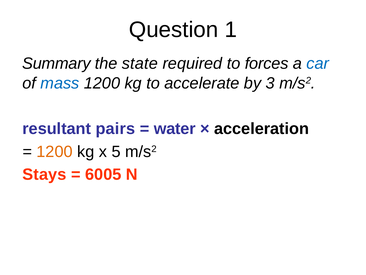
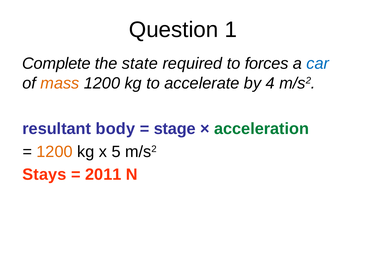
Summary: Summary -> Complete (56, 63)
mass colour: blue -> orange (60, 83)
3: 3 -> 4 (270, 83)
pairs: pairs -> body (115, 129)
water: water -> stage (175, 129)
acceleration colour: black -> green (262, 129)
6005: 6005 -> 2011 (103, 174)
